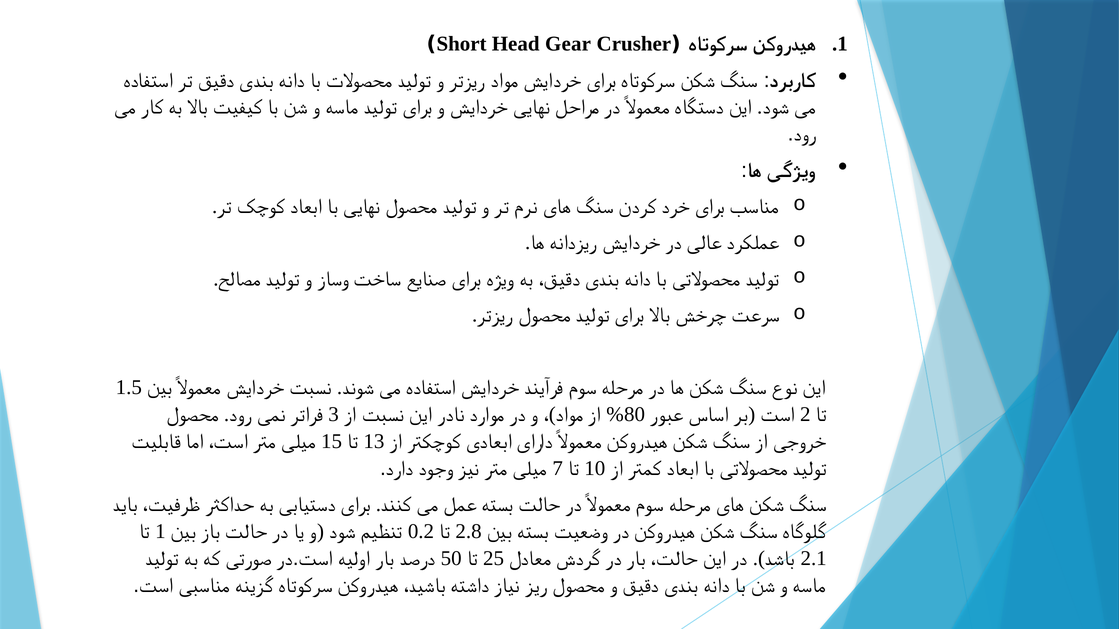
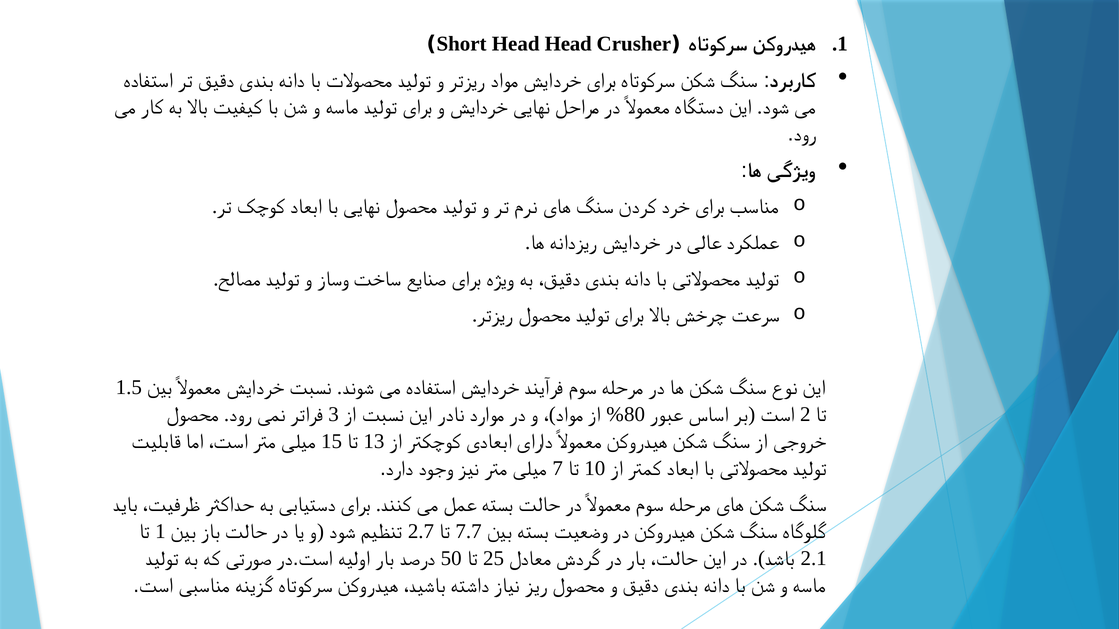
Head Gear: Gear -> Head (568, 44)
0.2: 0.2 -> 2.7 (421, 532)
2.8: 2.8 -> 7.7 (469, 532)
